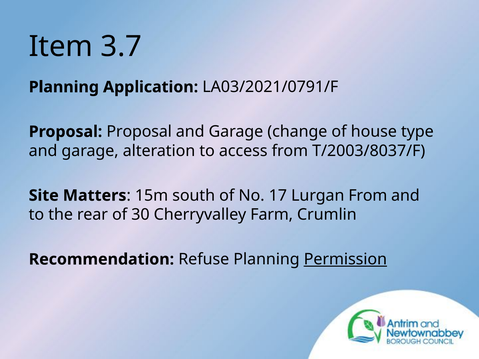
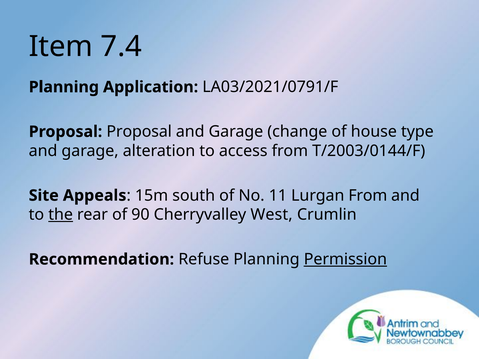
3.7: 3.7 -> 7.4 (121, 46)
T/2003/8037/F: T/2003/8037/F -> T/2003/0144/F (369, 151)
Matters: Matters -> Appeals (95, 196)
17: 17 -> 11 (278, 196)
the underline: none -> present (61, 215)
30: 30 -> 90 (140, 215)
Farm: Farm -> West (272, 215)
